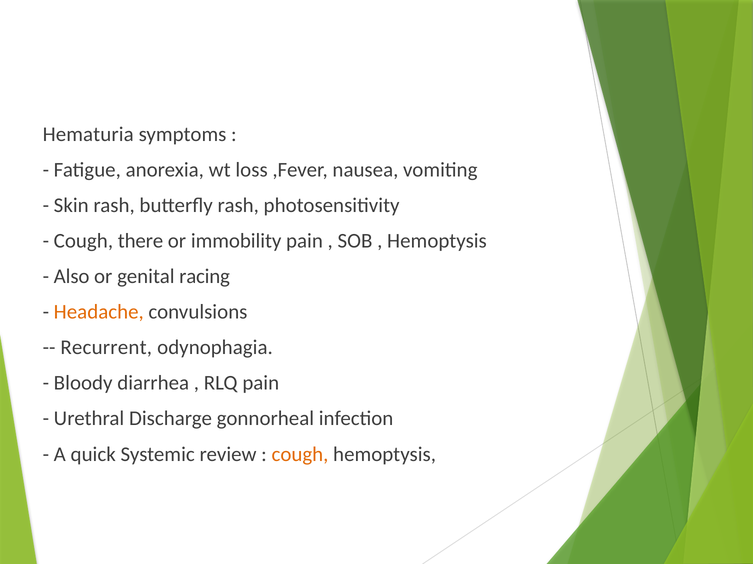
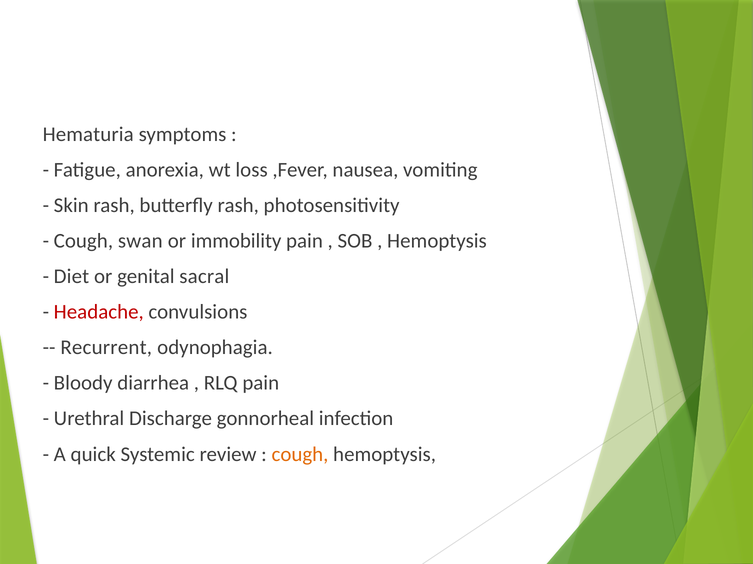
there: there -> swan (140, 241)
Also: Also -> Diet (71, 277)
racing: racing -> sacral (204, 277)
Headache colour: orange -> red (99, 312)
